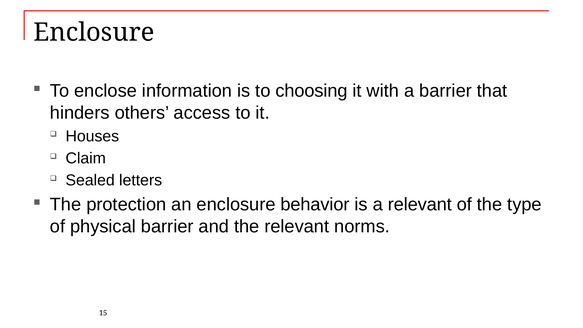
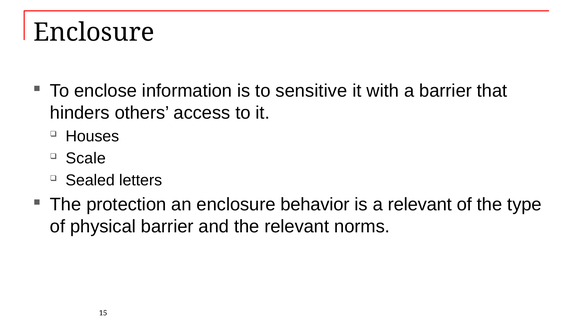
choosing: choosing -> sensitive (311, 91)
Claim: Claim -> Scale (86, 158)
